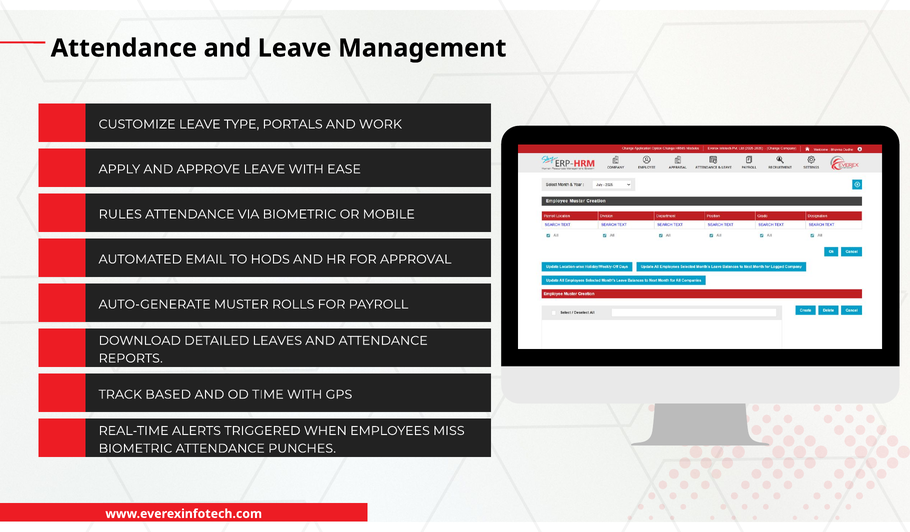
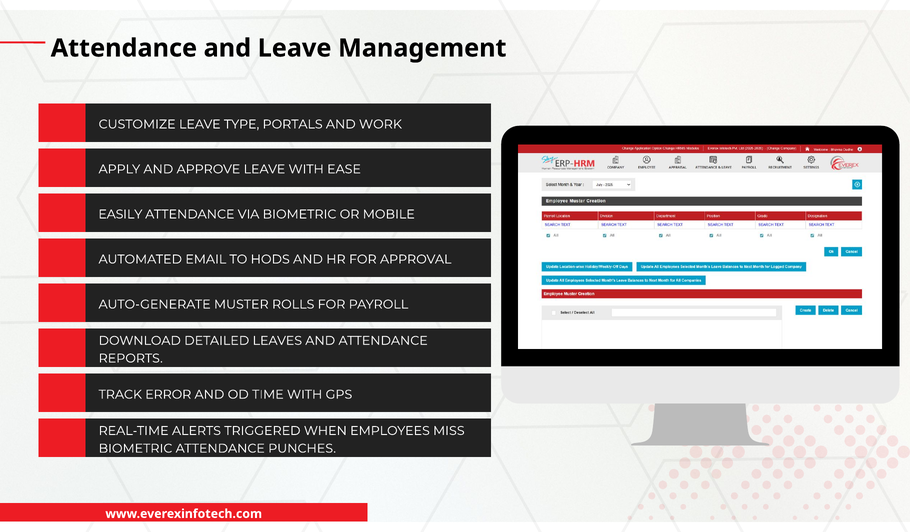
RULES: RULES -> EASILY (120, 214)
BASED: BASED -> ERROR (168, 395)
